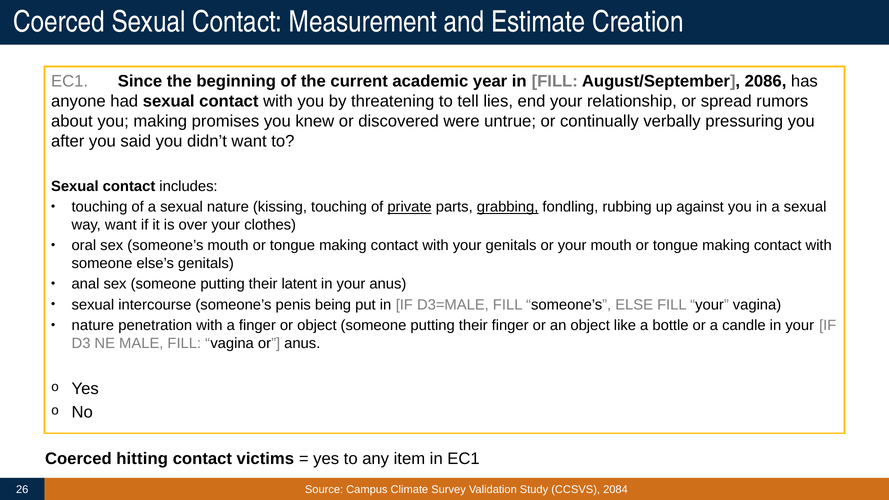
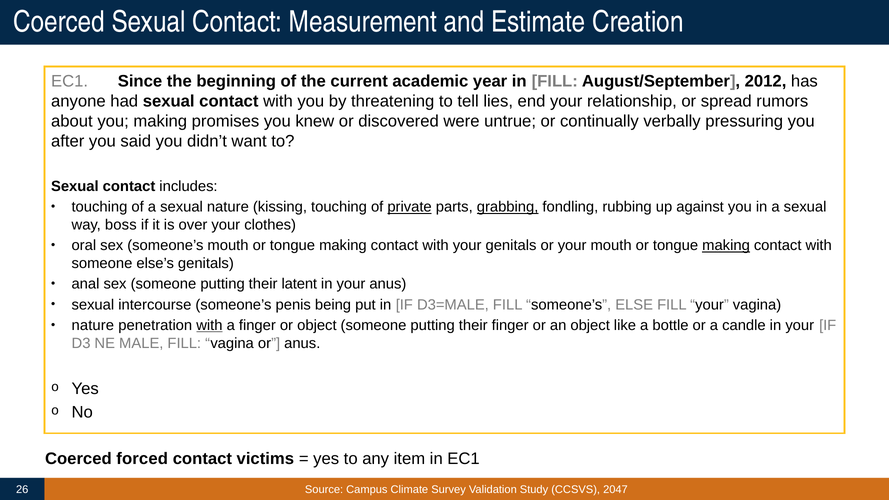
2086: 2086 -> 2012 (766, 81)
way want: want -> boss (121, 225)
making underline: none -> present (726, 245)
with underline: none -> present (209, 325)
hitting: hitting -> forced (142, 459)
2084: 2084 -> 2047 (615, 490)
